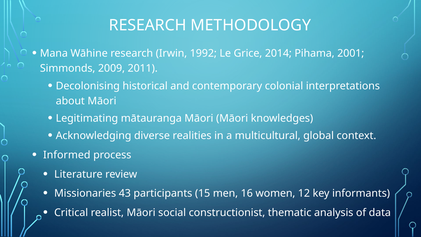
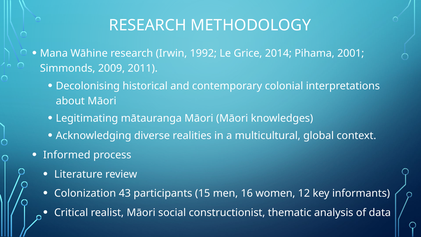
Missionaries: Missionaries -> Colonization (85, 193)
